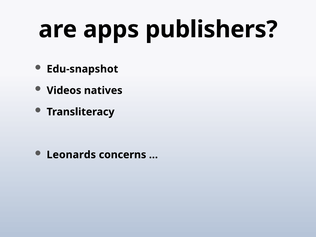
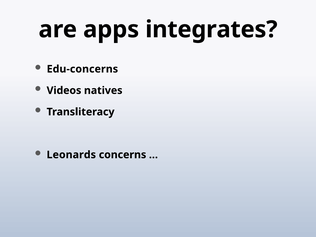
publishers: publishers -> integrates (211, 29)
Edu-snapshot: Edu-snapshot -> Edu-concerns (82, 69)
